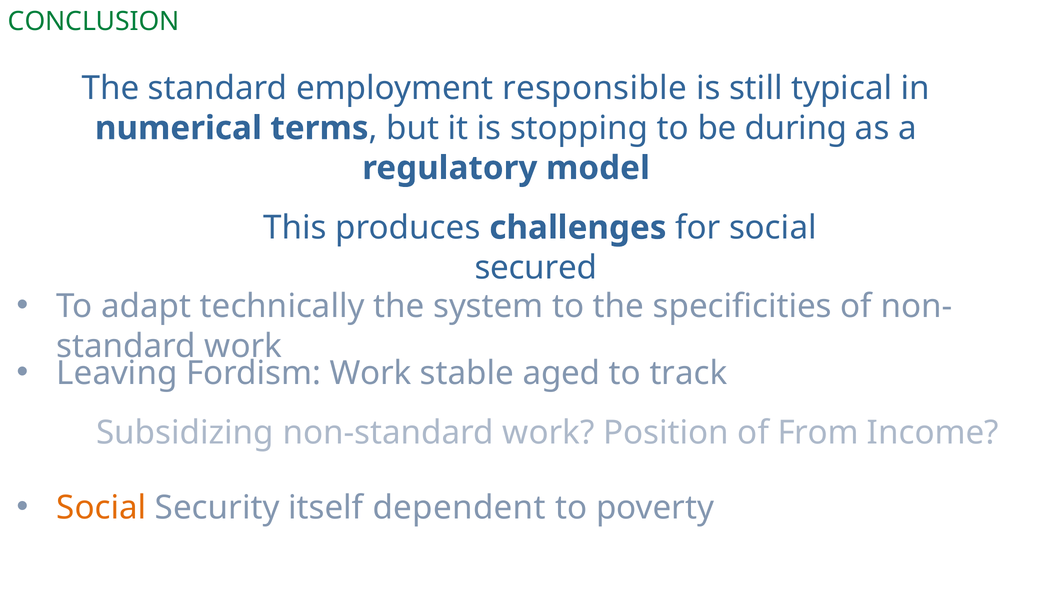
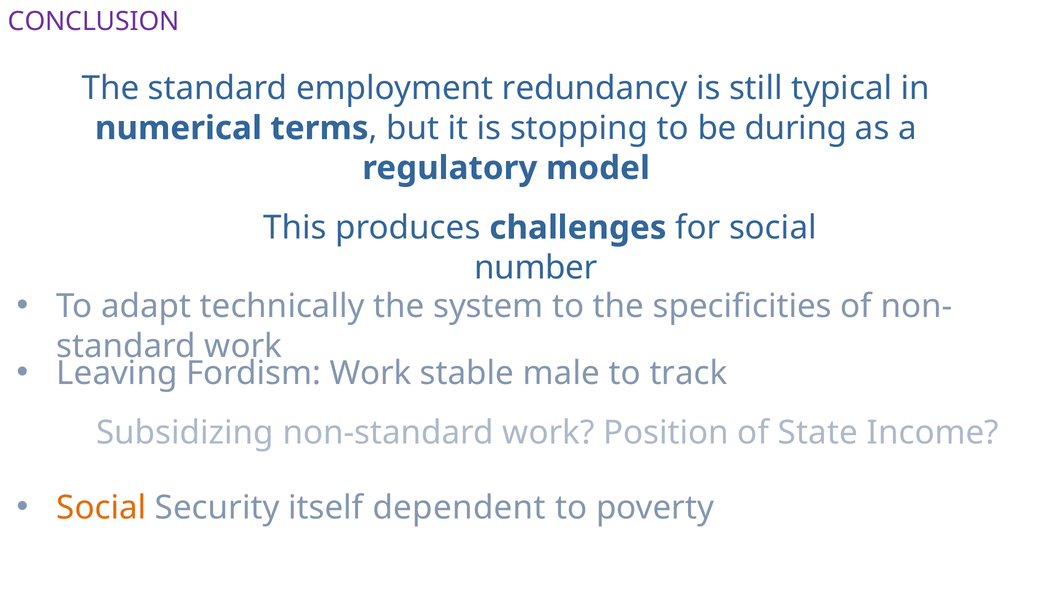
CONCLUSION colour: green -> purple (94, 22)
responsible: responsible -> redundancy (595, 88)
secured: secured -> number (536, 268)
aged: aged -> male (561, 373)
From: From -> State (818, 433)
